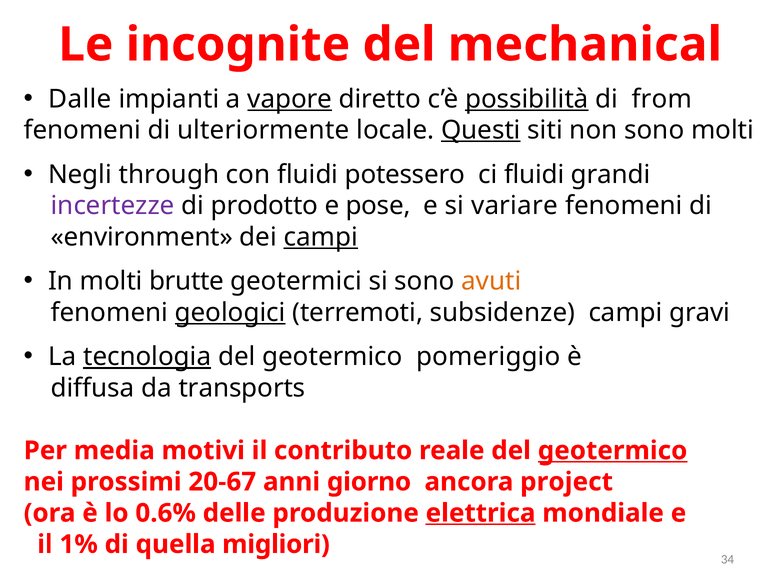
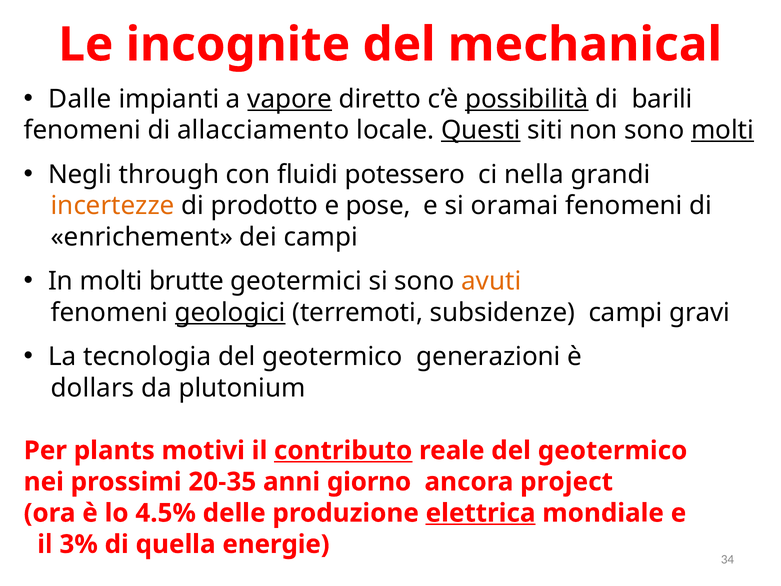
from: from -> barili (662, 99)
ulteriormente: ulteriormente -> allacciamento (263, 130)
molti underline: none -> present (722, 130)
ci fluidi: fluidi -> nella (534, 174)
incertezze colour: purple -> orange (113, 206)
variare: variare -> oramai (515, 206)
environment: environment -> enrichement (142, 237)
campi underline: present -> none (321, 237)
tecnologia underline: present -> none (147, 357)
pomeriggio: pomeriggio -> generazioni (489, 357)
diffusa: diffusa -> dollars (93, 388)
transports: transports -> plutonium (242, 388)
media: media -> plants (114, 450)
contributo underline: none -> present (343, 450)
geotermico underline: present -> none (613, 450)
20-67: 20-67 -> 20-35 (222, 482)
0.6%: 0.6% -> 4.5% (166, 513)
1%: 1% -> 3% (79, 544)
migliori: migliori -> energie (276, 544)
